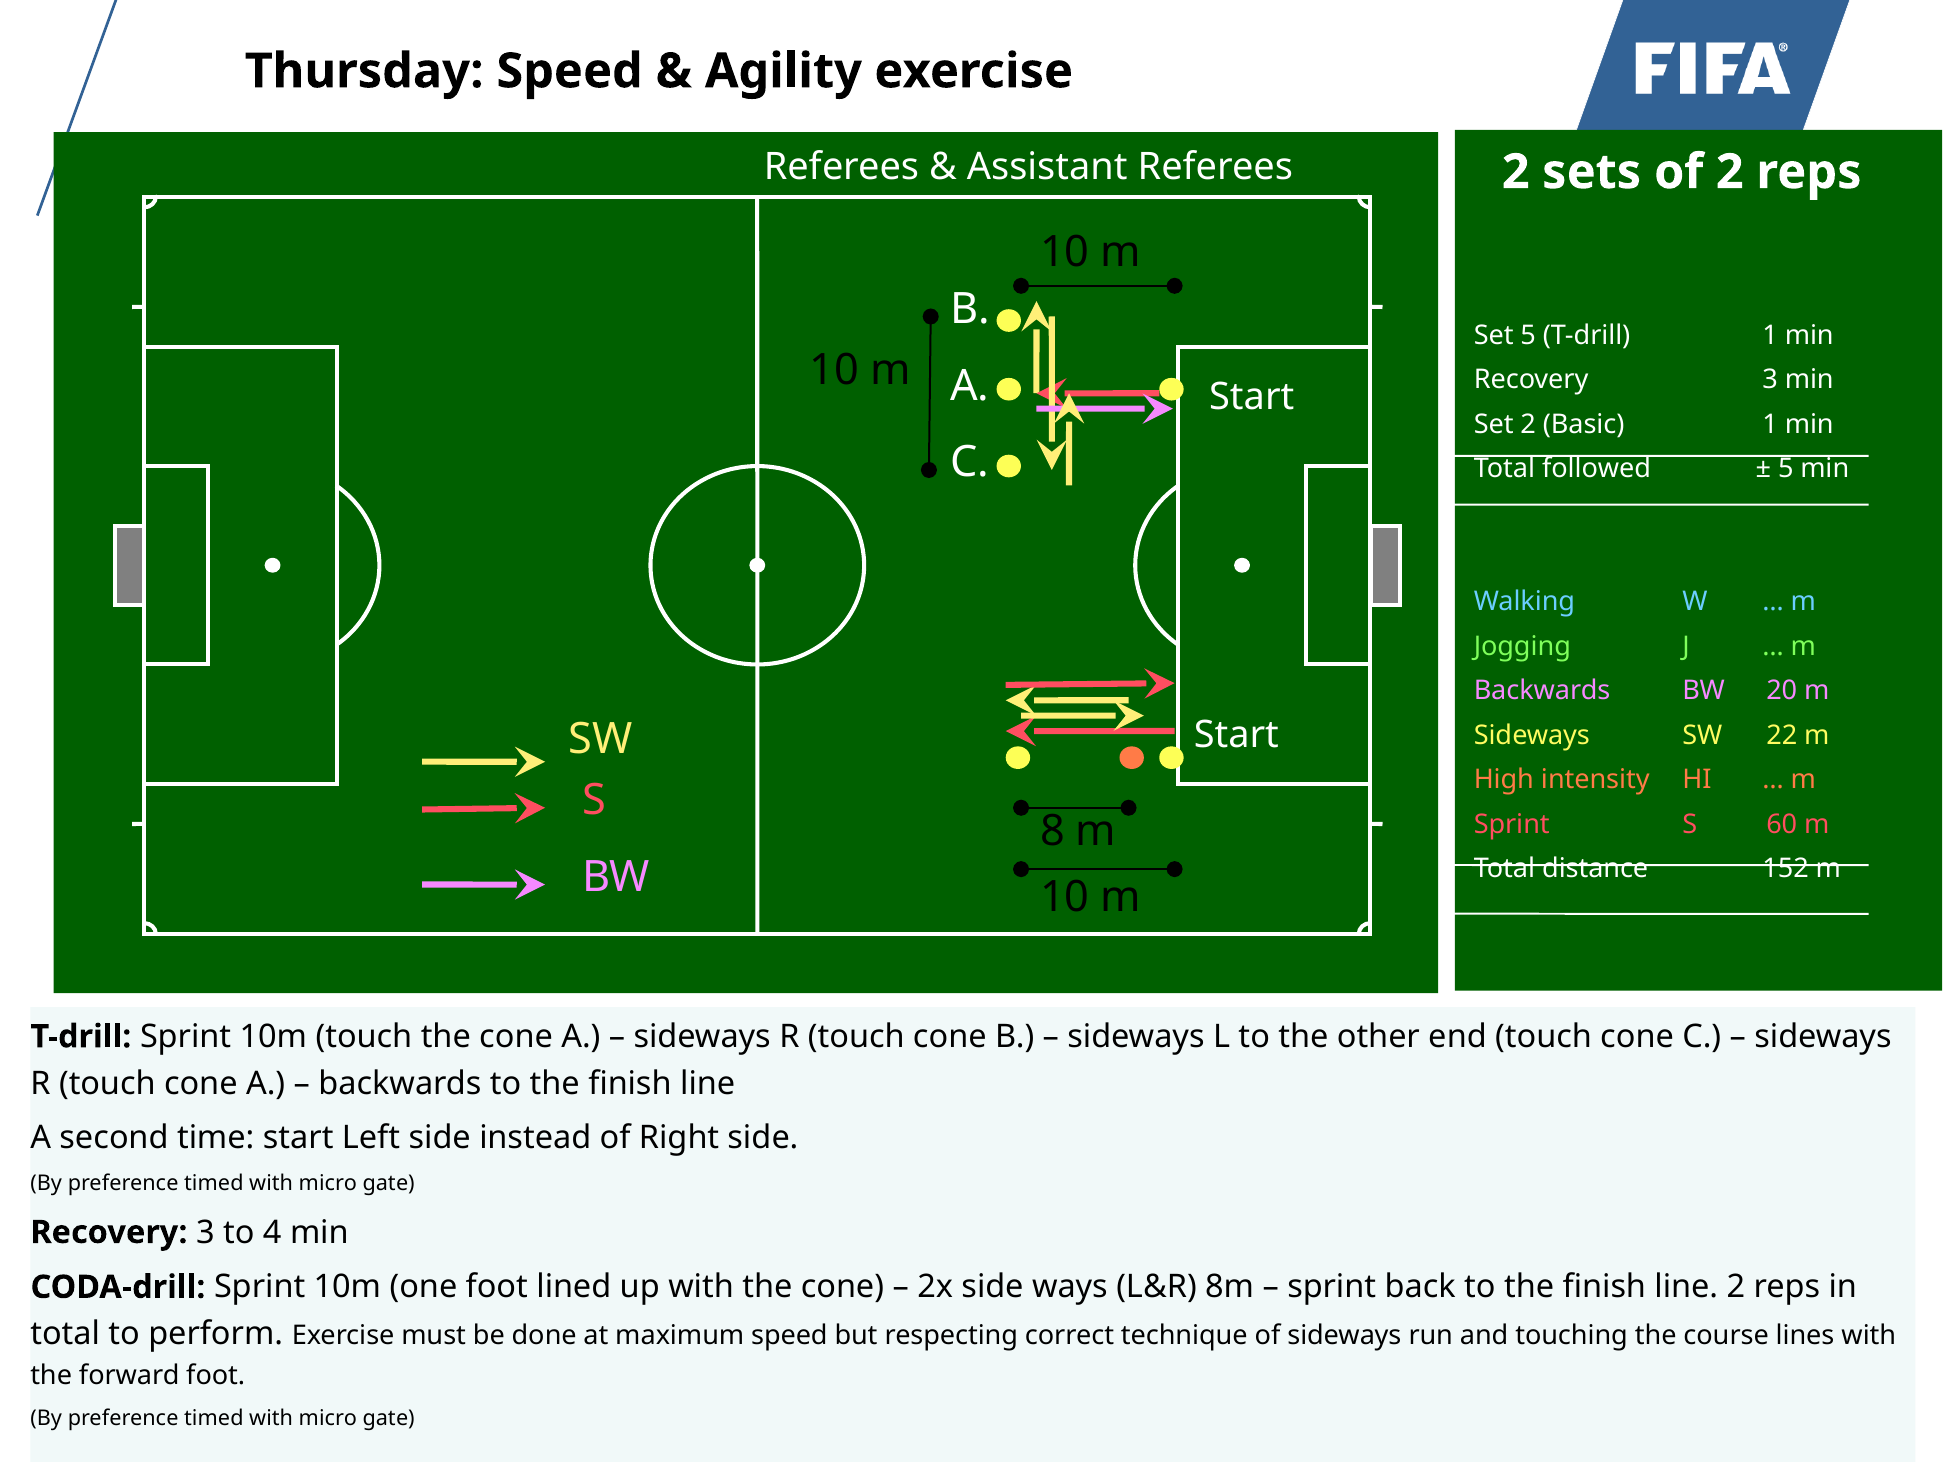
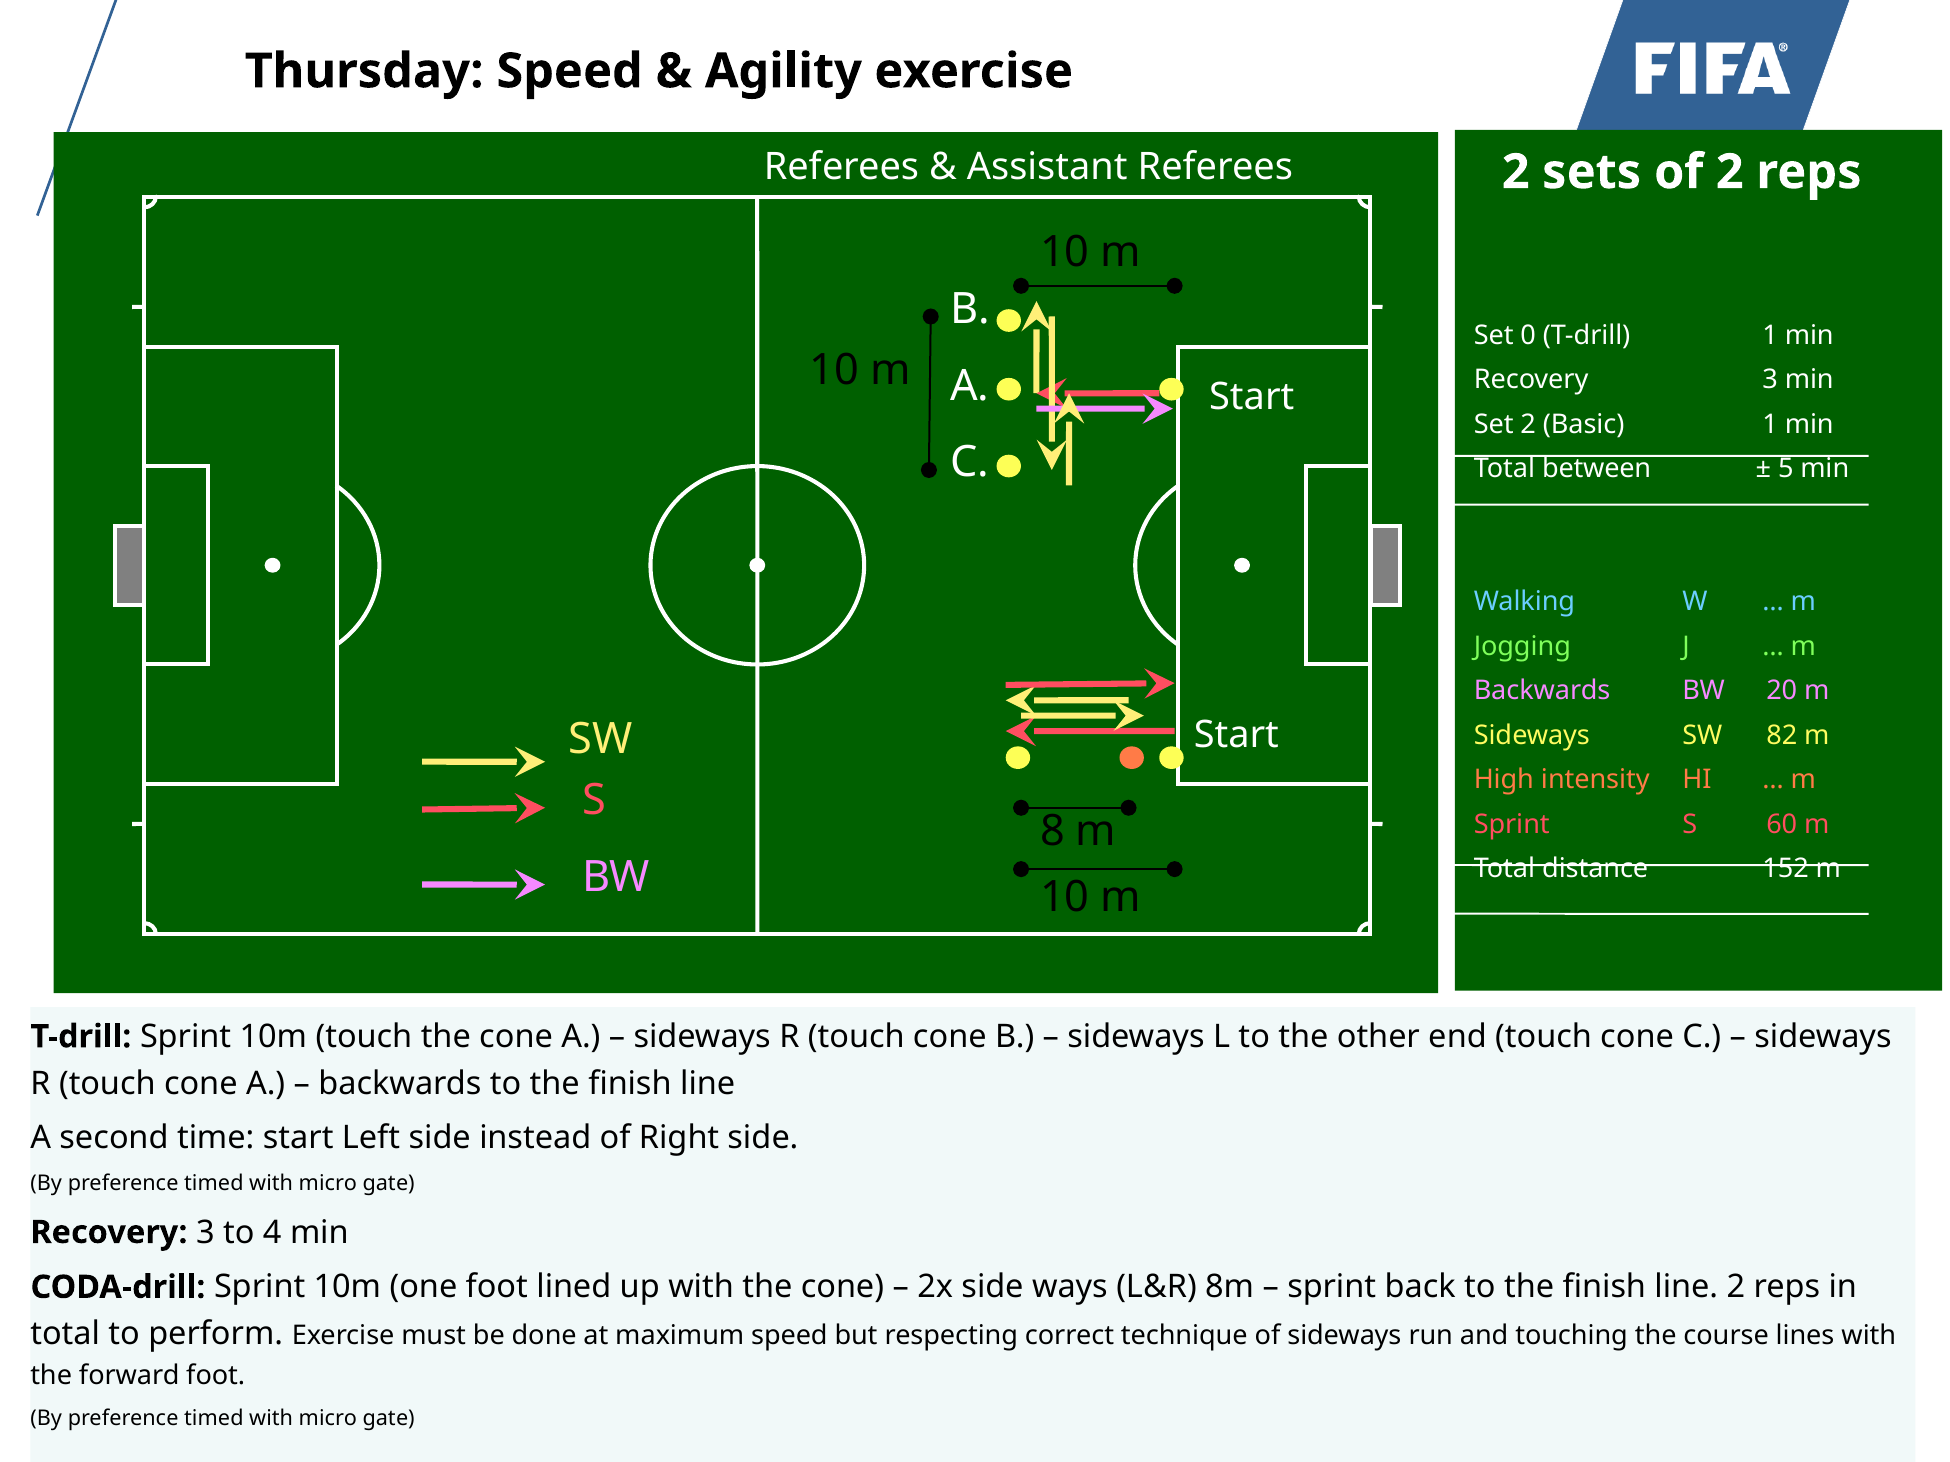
Set 5: 5 -> 0 (1528, 335)
followed: followed -> between (1597, 469)
22: 22 -> 82 (1782, 736)
